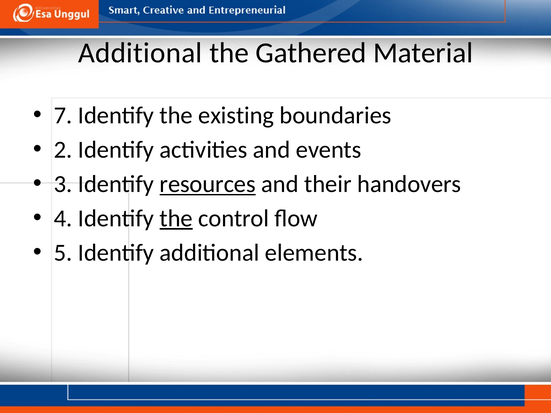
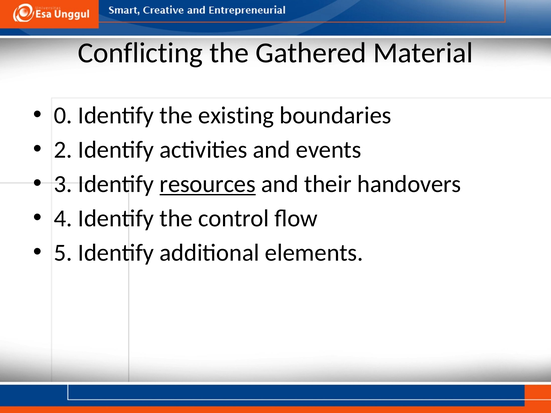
Additional: Additional -> Conflicting (140, 53)
7: 7 -> 0 (63, 116)
the underline: present -> none (176, 218)
